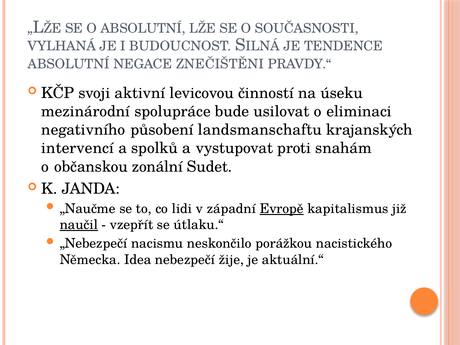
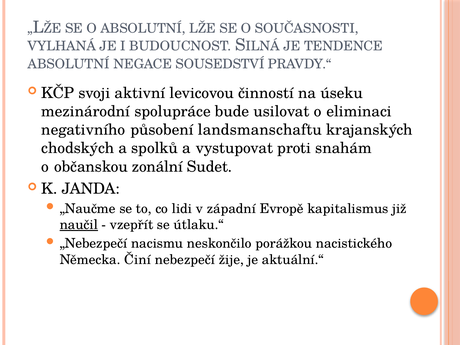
ZNEČIŠTĚNI: ZNEČIŠTĚNI -> SOUSEDSTVÍ (220, 64)
intervencí: intervencí -> chodských (78, 148)
Evropě underline: present -> none (282, 209)
Idea: Idea -> Činí (138, 260)
